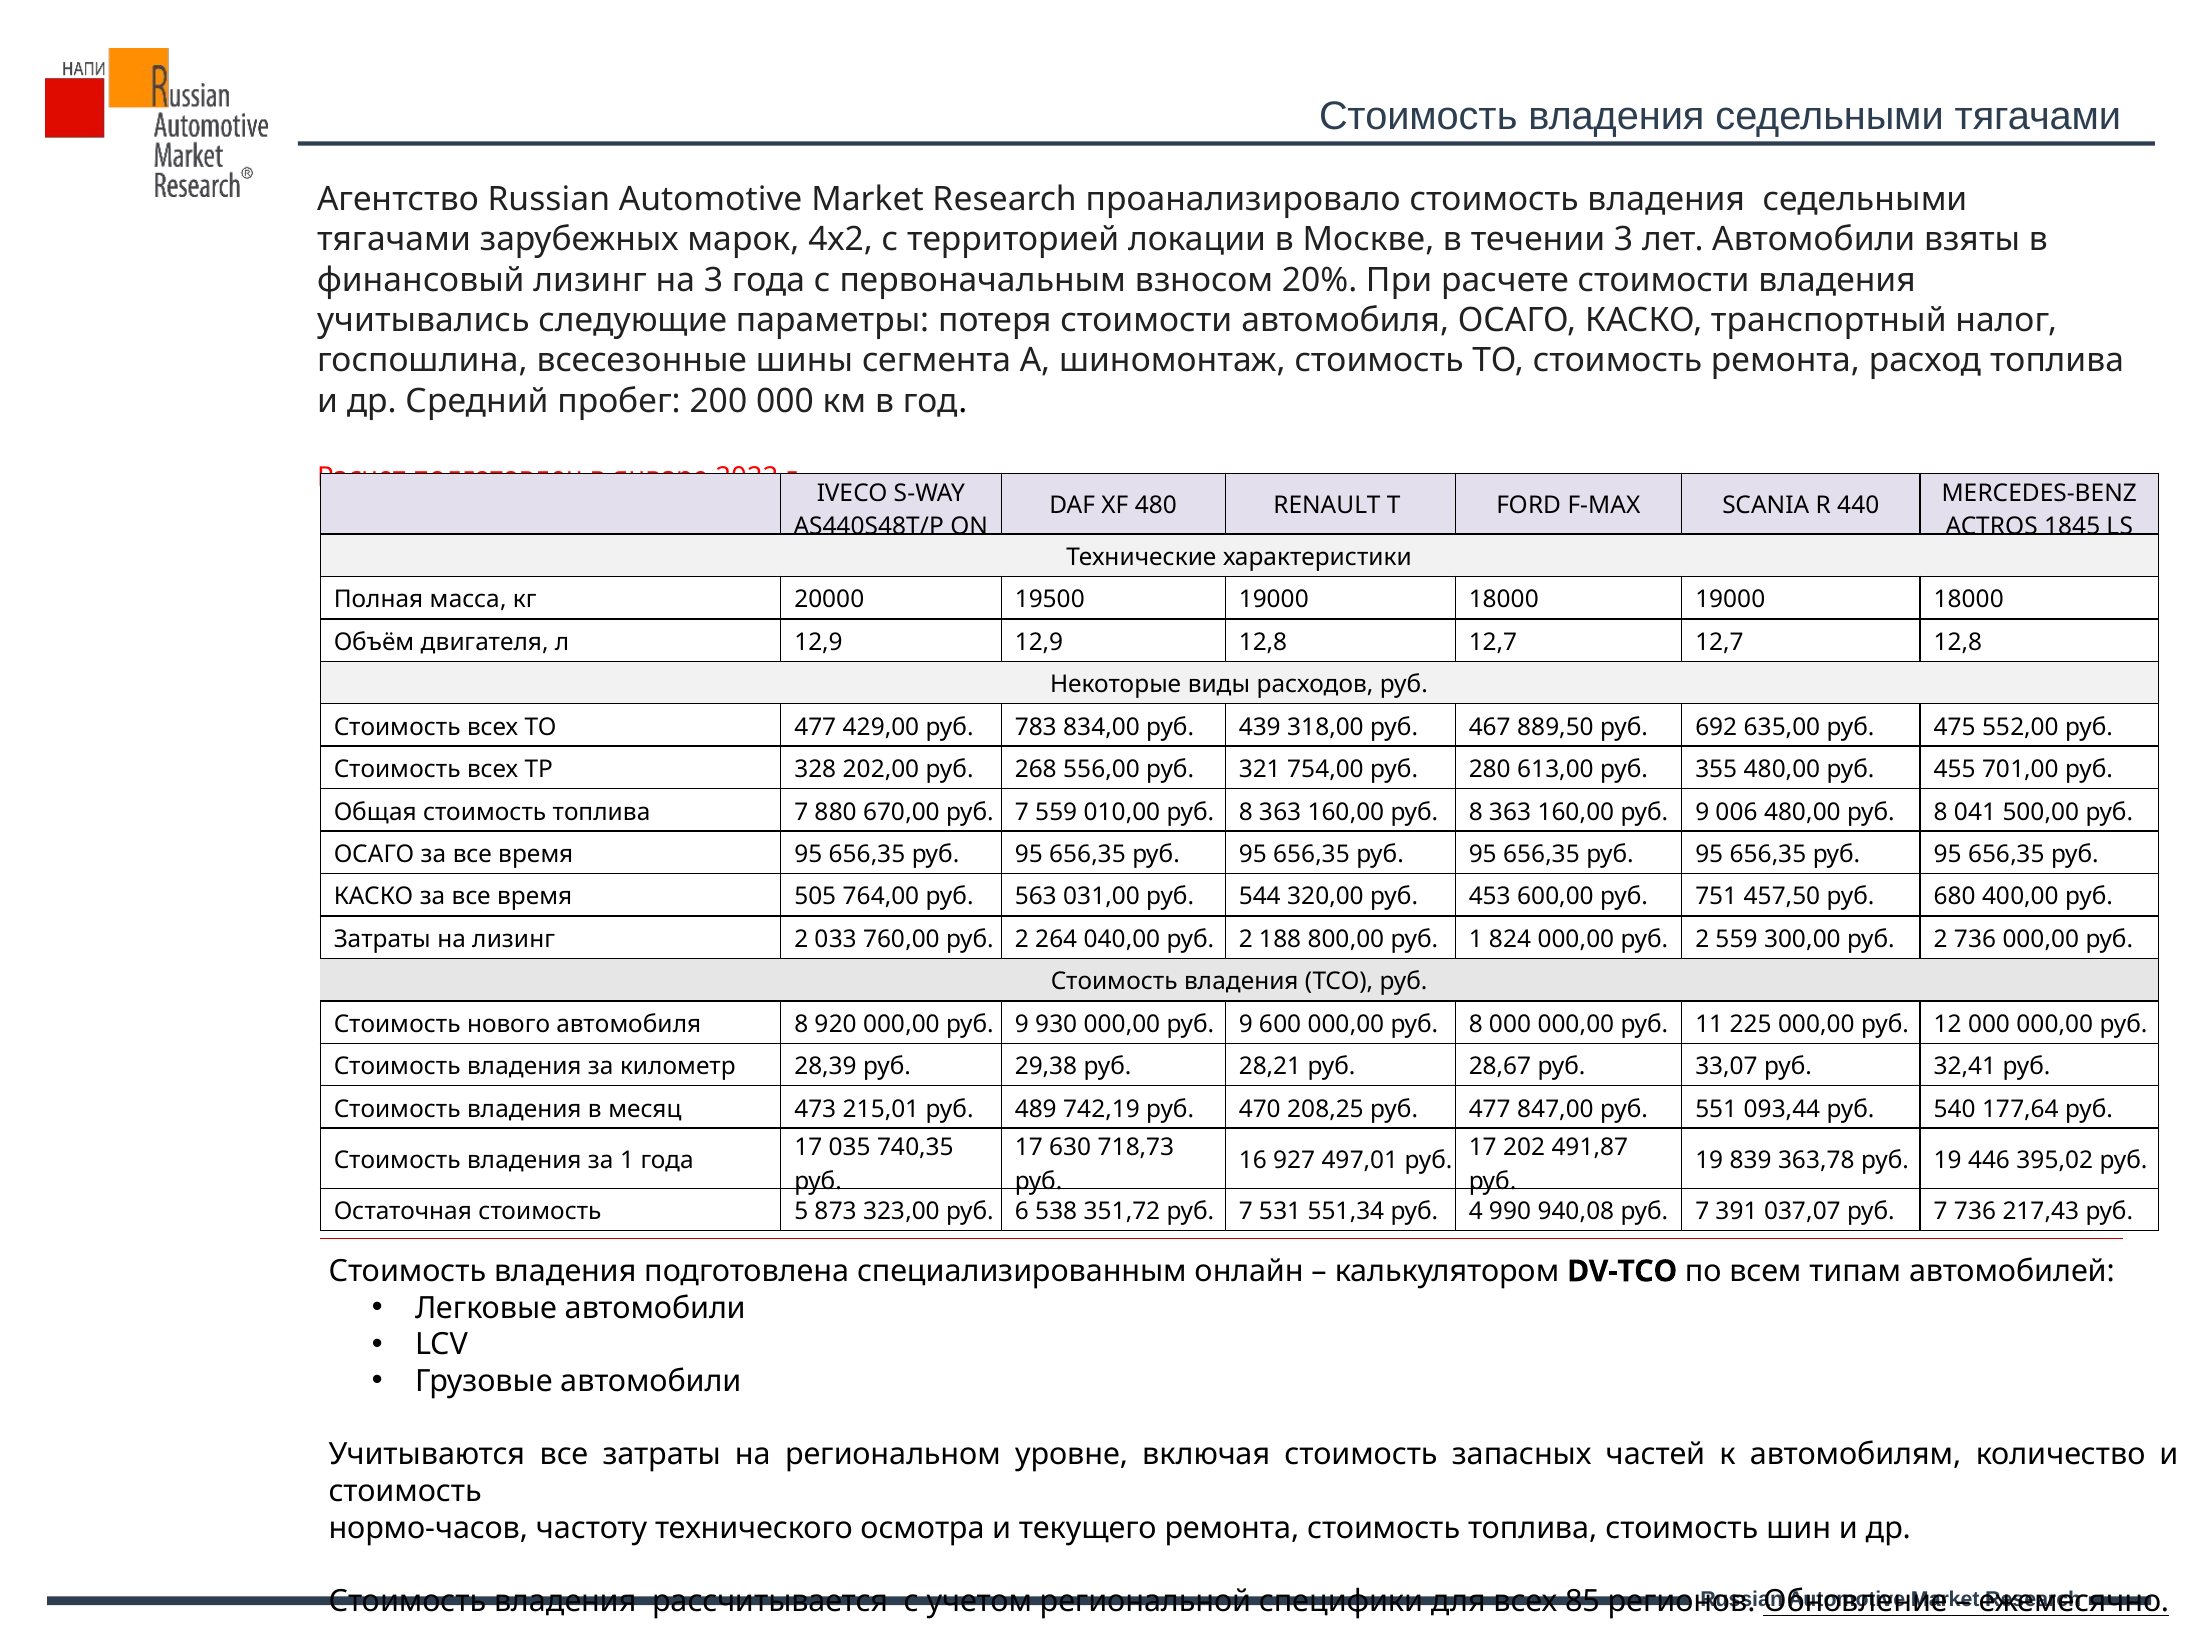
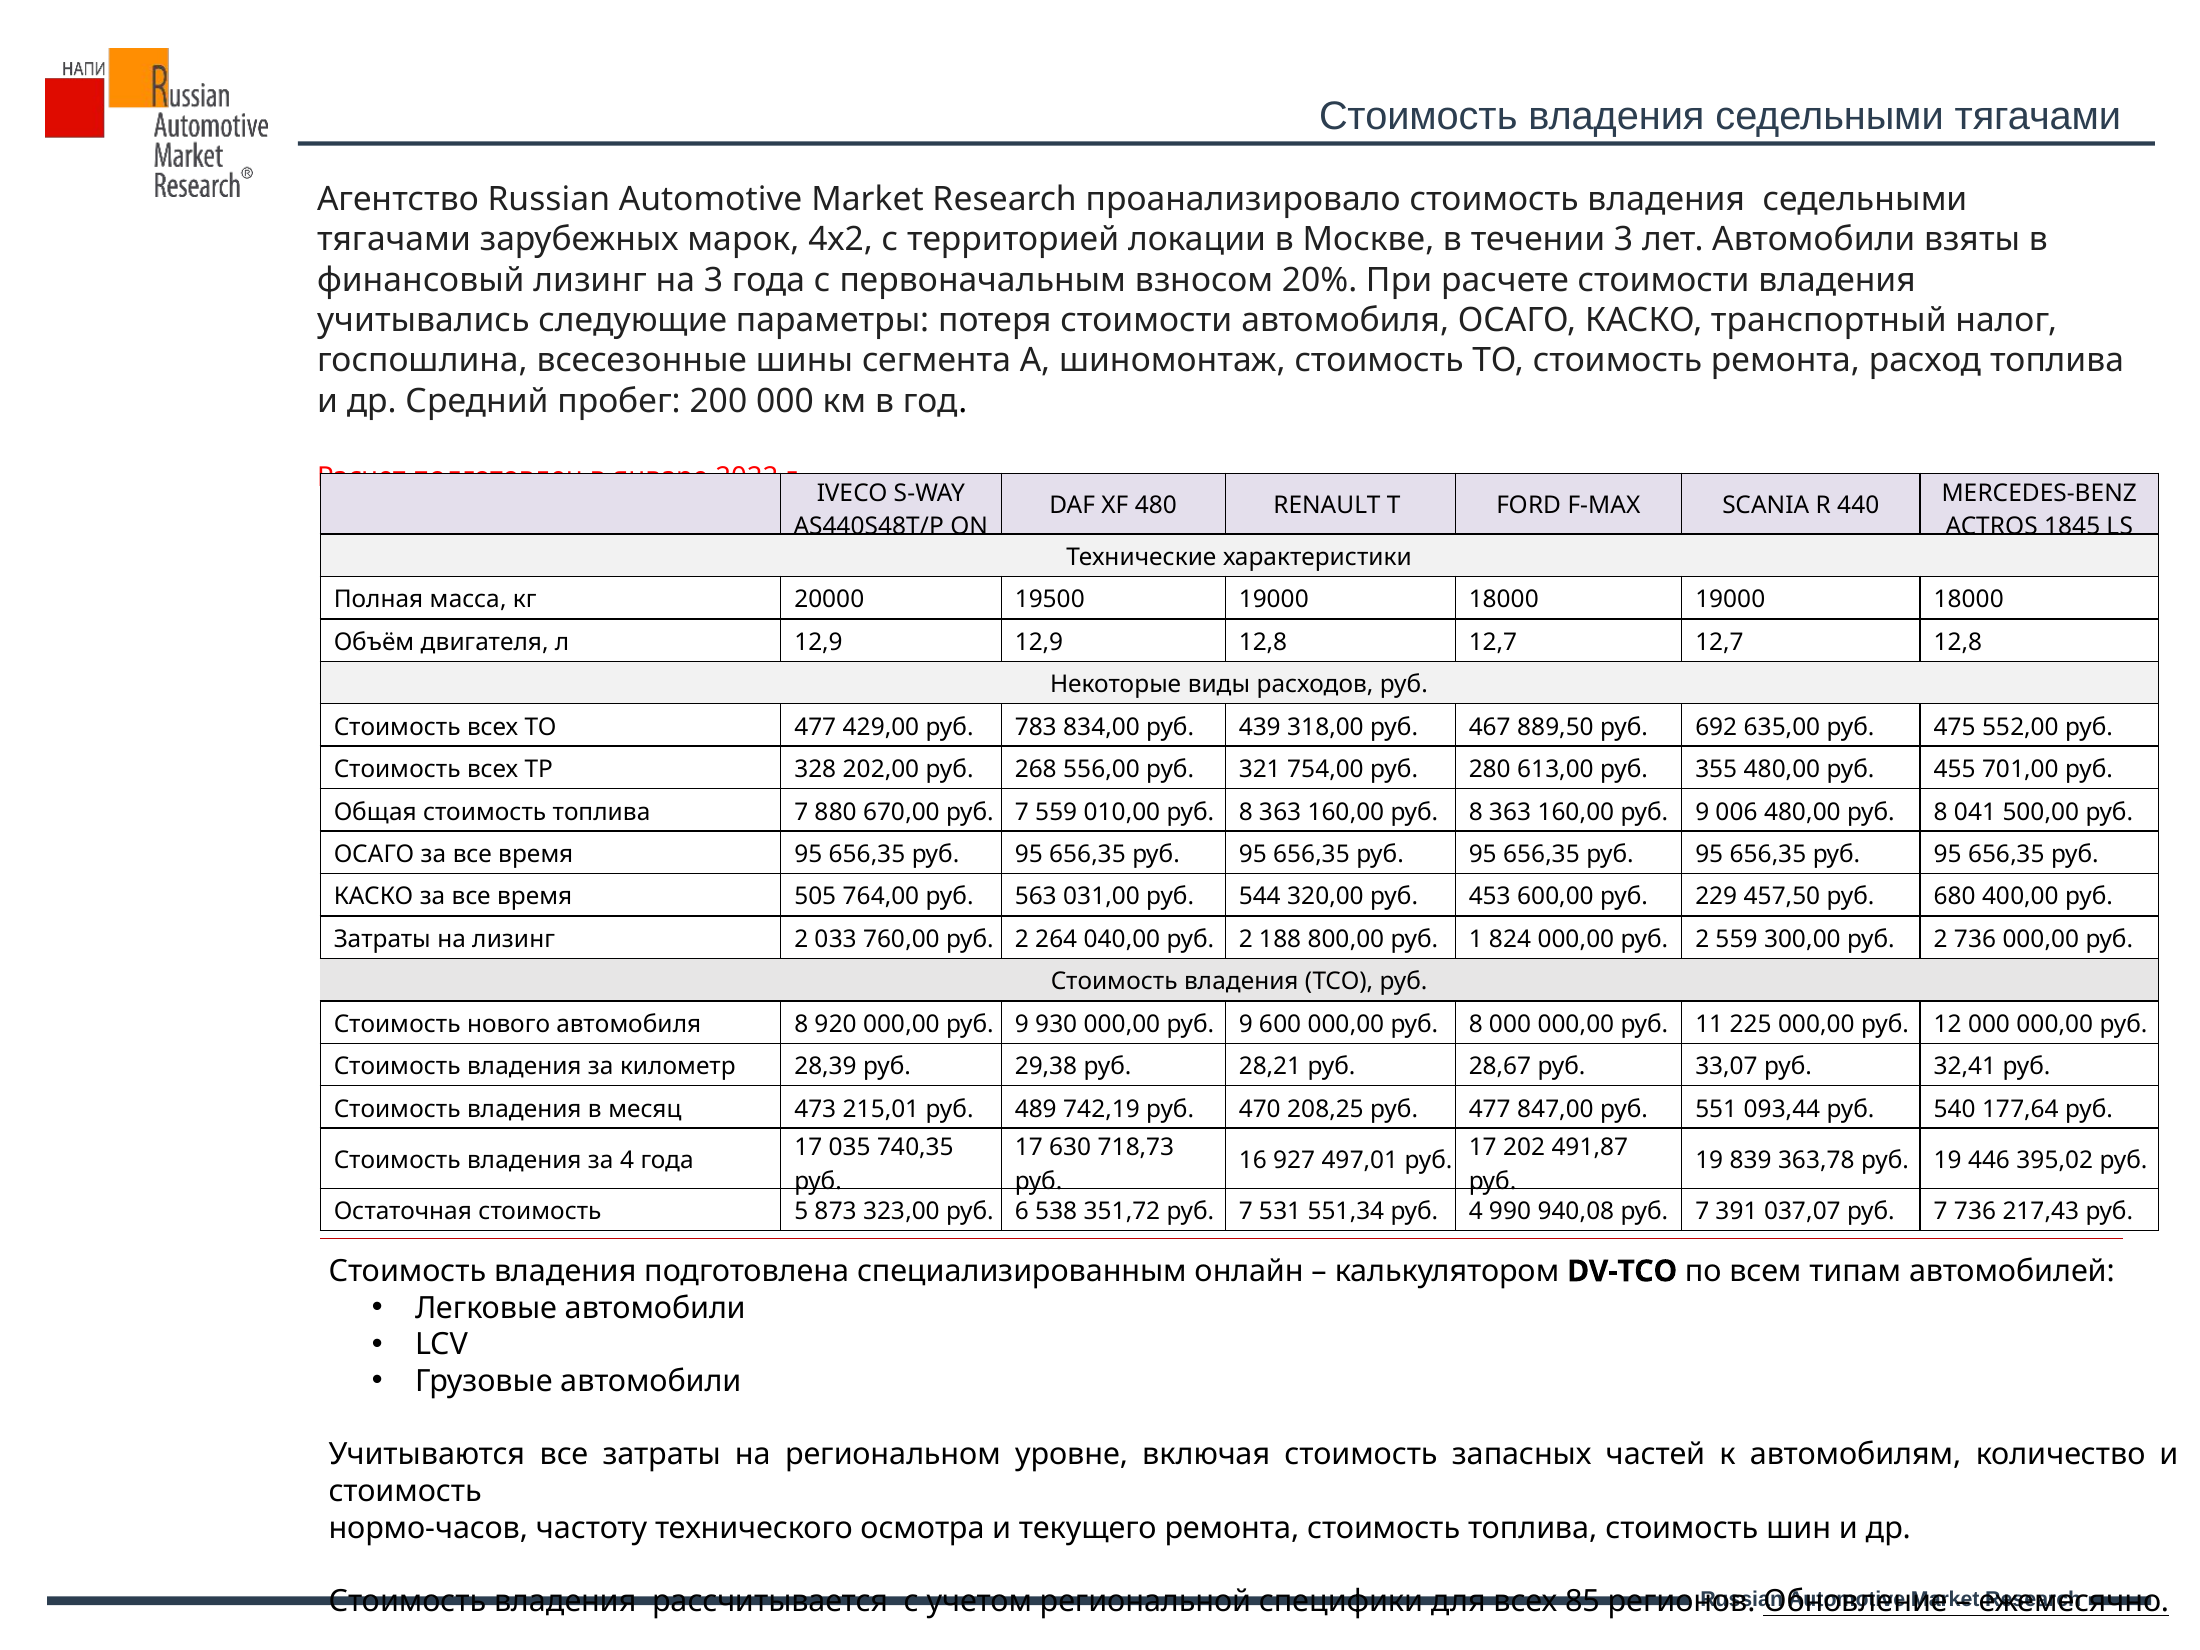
751: 751 -> 229 (1716, 897)
за 1: 1 -> 4 (627, 1160)
